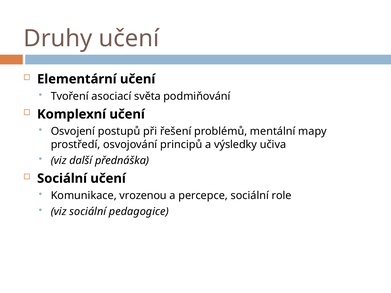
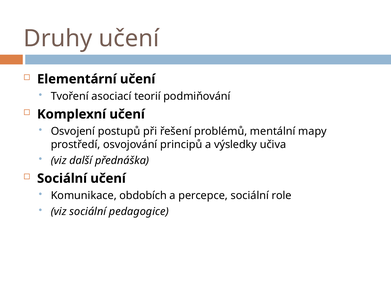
světa: světa -> teorií (147, 96)
vrozenou: vrozenou -> obdobích (143, 196)
